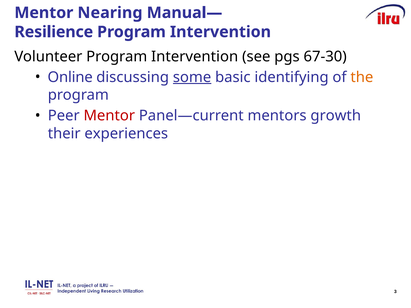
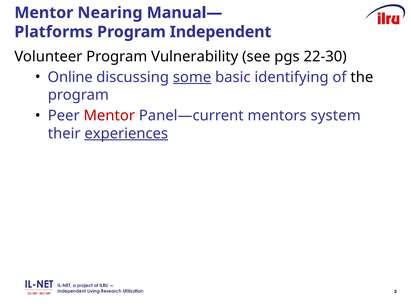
Resilience: Resilience -> Platforms (54, 32)
Intervention: Intervention -> Independent (221, 32)
Volunteer Program Intervention: Intervention -> Vulnerability (195, 57)
67-30: 67-30 -> 22-30 (325, 57)
the colour: orange -> black (362, 77)
growth: growth -> system (336, 116)
experiences underline: none -> present (126, 134)
